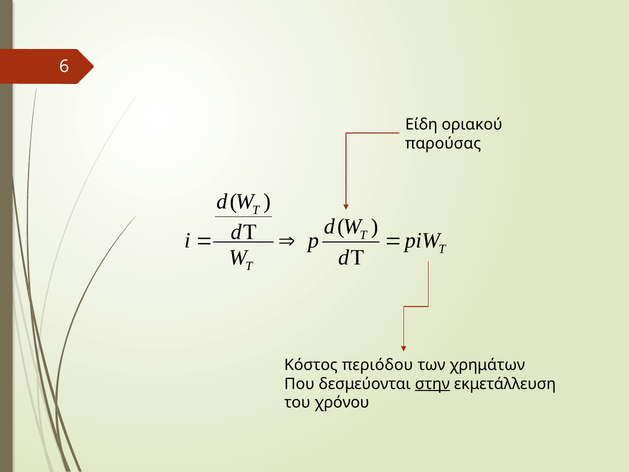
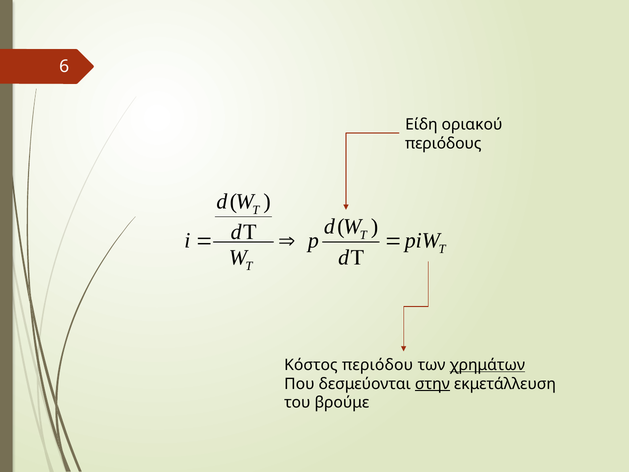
παρούσας: παρούσας -> περιόδους (443, 143)
χρημάτων underline: none -> present (487, 365)
χρόνου: χρόνου -> βρούμε (342, 403)
